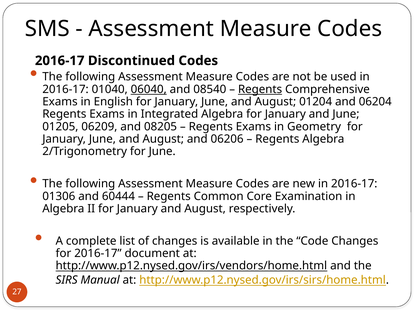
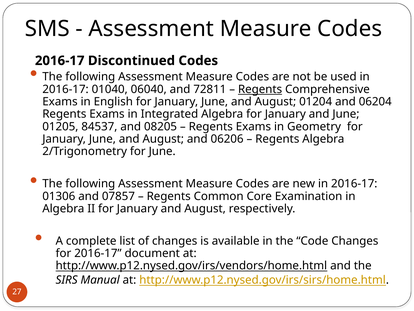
06040 underline: present -> none (149, 89)
08540: 08540 -> 72811 (210, 89)
06209: 06209 -> 84537 (99, 126)
60444: 60444 -> 07857 (118, 196)
